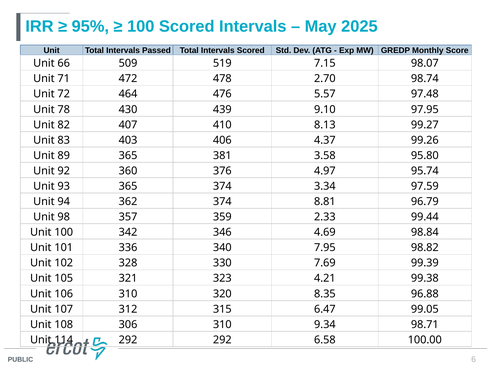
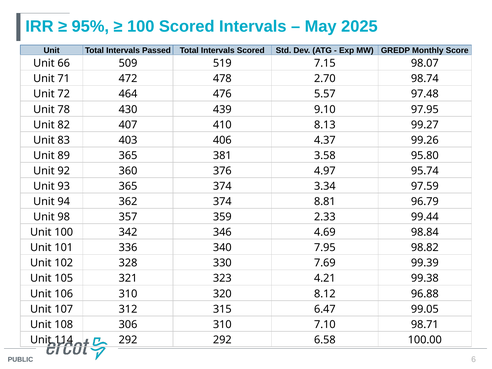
8.35: 8.35 -> 8.12 (325, 294)
9.34: 9.34 -> 7.10 (325, 324)
